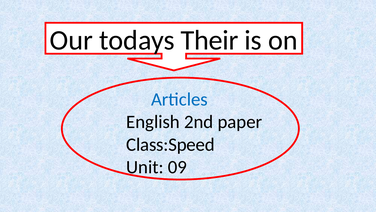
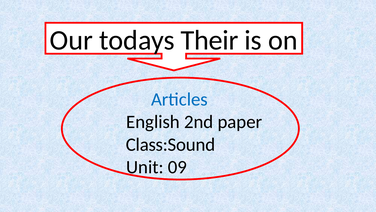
Class:Speed: Class:Speed -> Class:Sound (170, 144)
